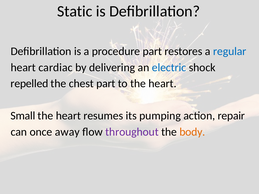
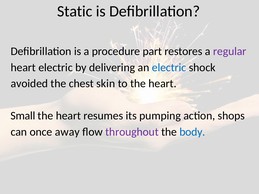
regular colour: blue -> purple (230, 51)
heart cardiac: cardiac -> electric (56, 68)
repelled: repelled -> avoided (29, 84)
chest part: part -> skin (106, 84)
repair: repair -> shops (231, 116)
body colour: orange -> blue (192, 132)
